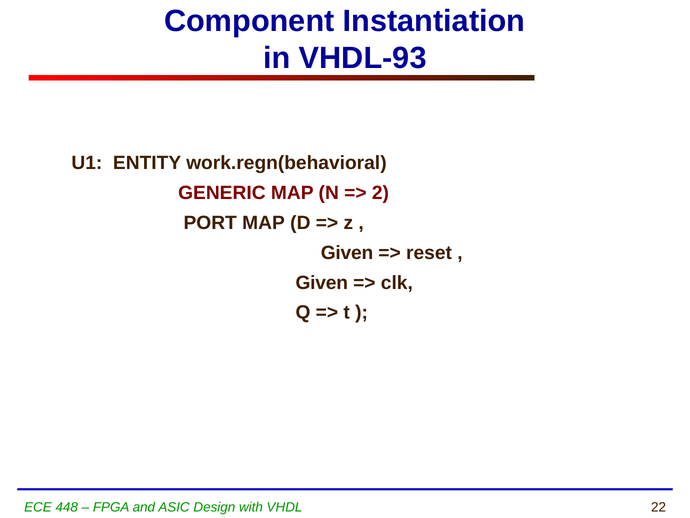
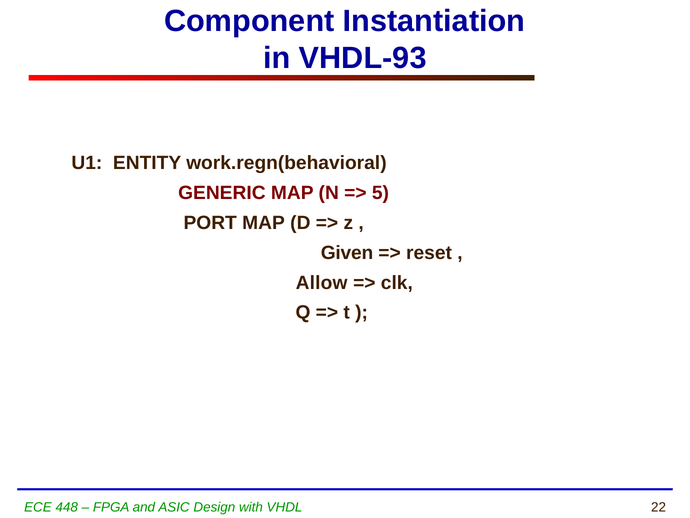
2: 2 -> 5 (380, 193)
Given: Given -> Allow (322, 282)
